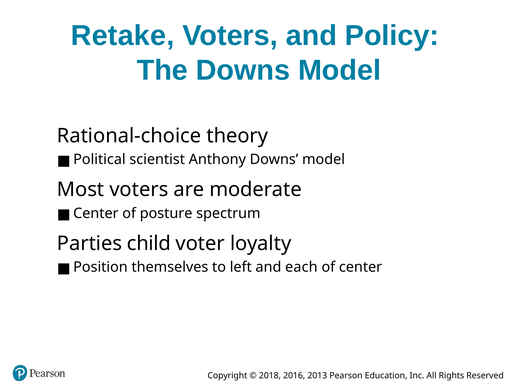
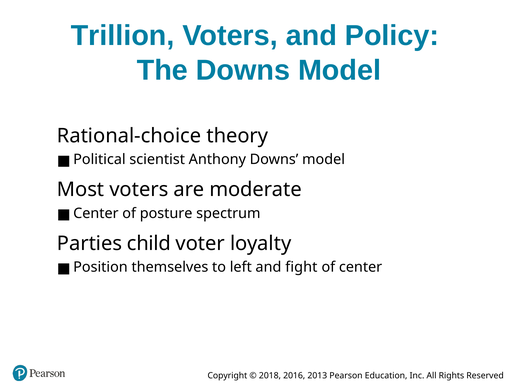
Retake: Retake -> Trillion (123, 36)
each: each -> fight (301, 267)
